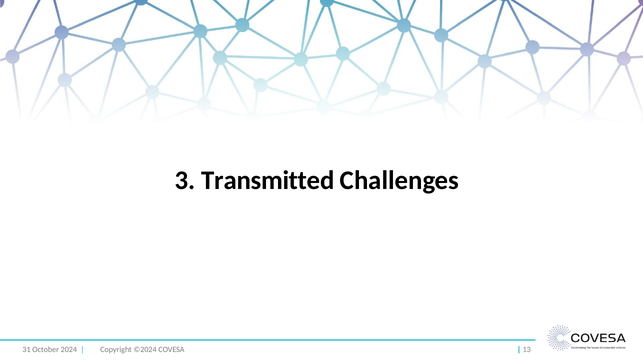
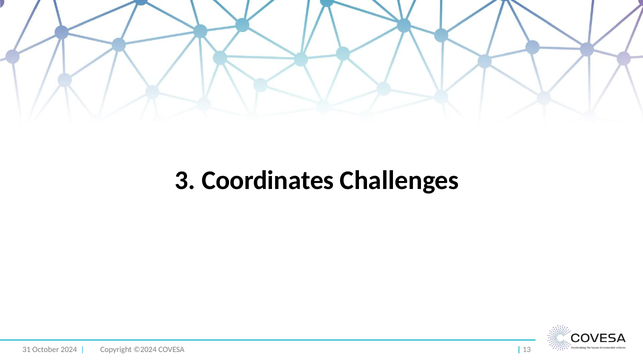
Transmitted: Transmitted -> Coordinates (268, 180)
